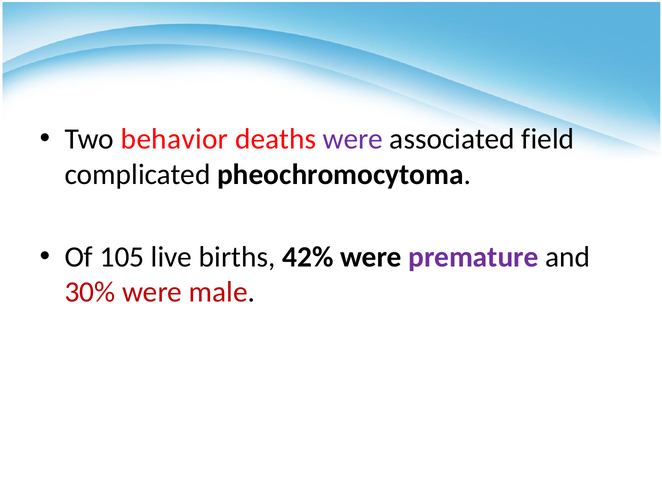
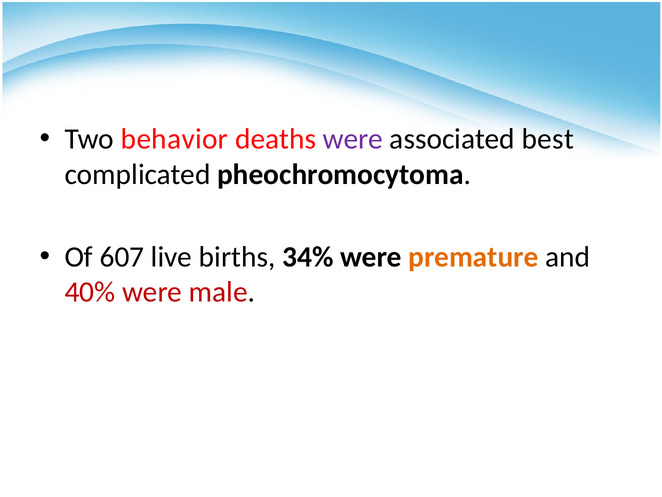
field: field -> best (548, 139)
105: 105 -> 607 (122, 257)
42%: 42% -> 34% (308, 257)
premature colour: purple -> orange (473, 257)
30%: 30% -> 40% (90, 292)
